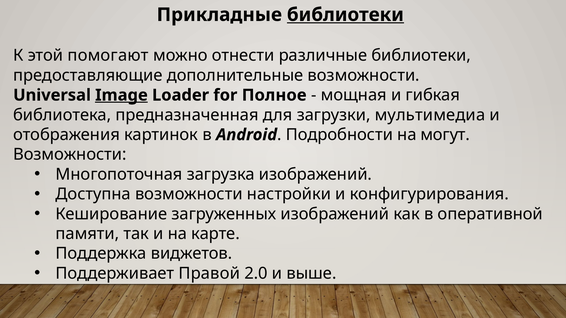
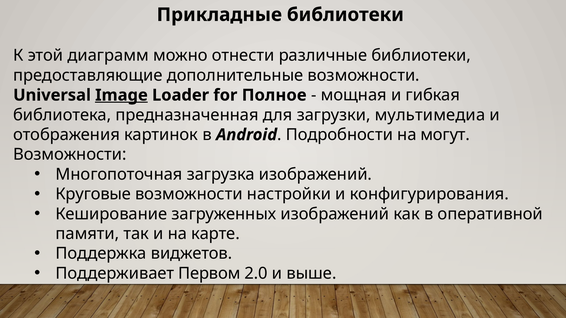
библиотеки underline: present -> none (345, 15)
помогают: помогают -> диаграмм (108, 56)
Доступна: Доступна -> Круговые (93, 194)
Правой: Правой -> Первом (209, 274)
